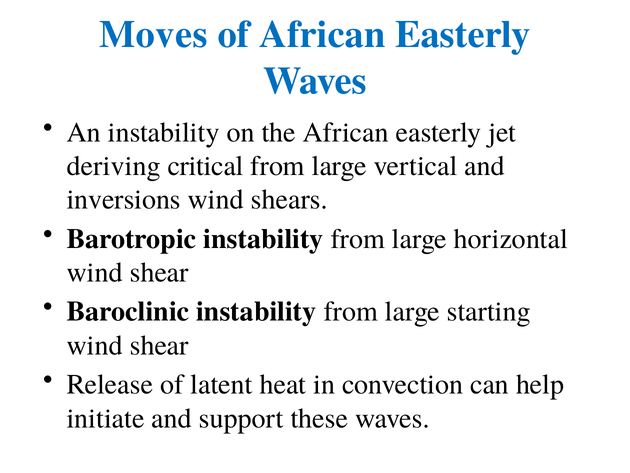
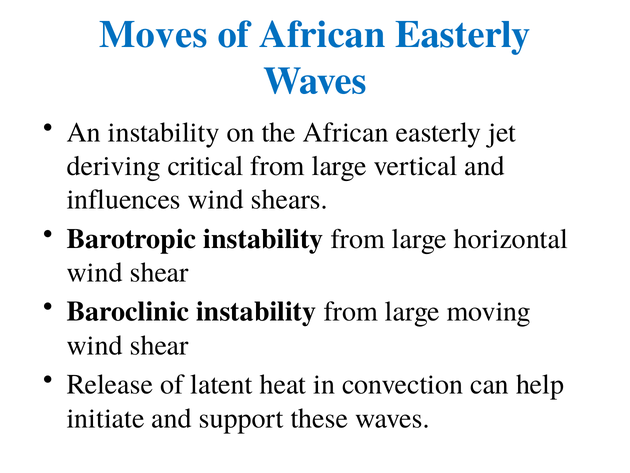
inversions: inversions -> influences (124, 199)
starting: starting -> moving (489, 311)
